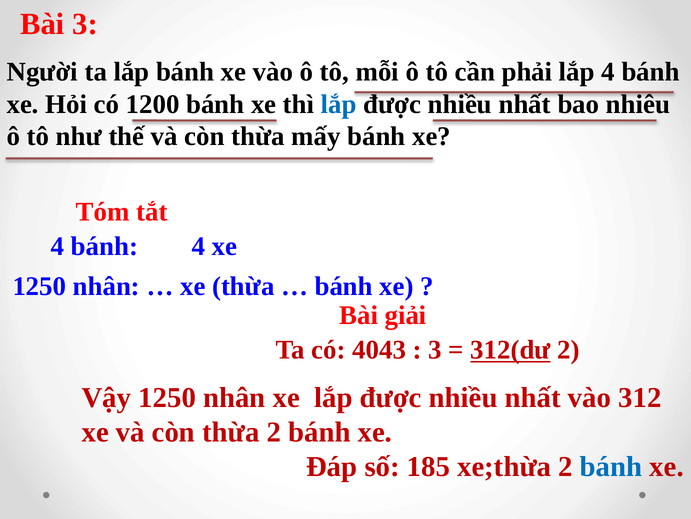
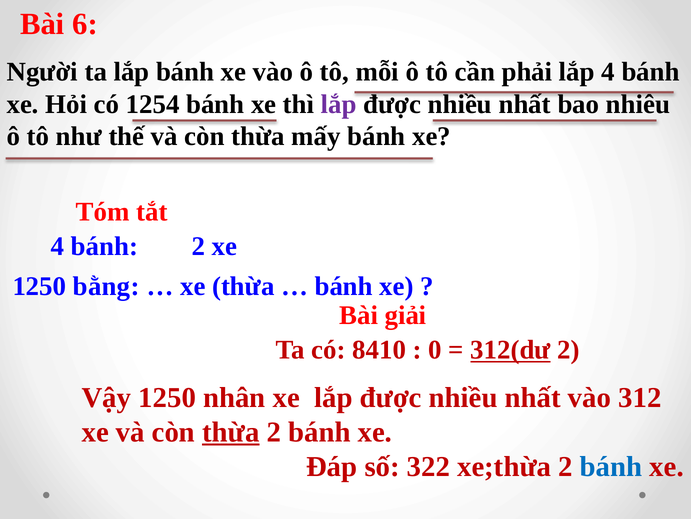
Bài 3: 3 -> 6 (85, 24)
1200: 1200 -> 1254 (153, 104)
lắp colour: blue -> purple (339, 104)
bánh 4: 4 -> 2 (198, 246)
nhân: nhân -> bằng (106, 286)
4043: 4043 -> 8410 (379, 350)
3: 3 -> 0 (435, 350)
thừa underline: none -> present (231, 431)
185: 185 -> 322 (428, 466)
